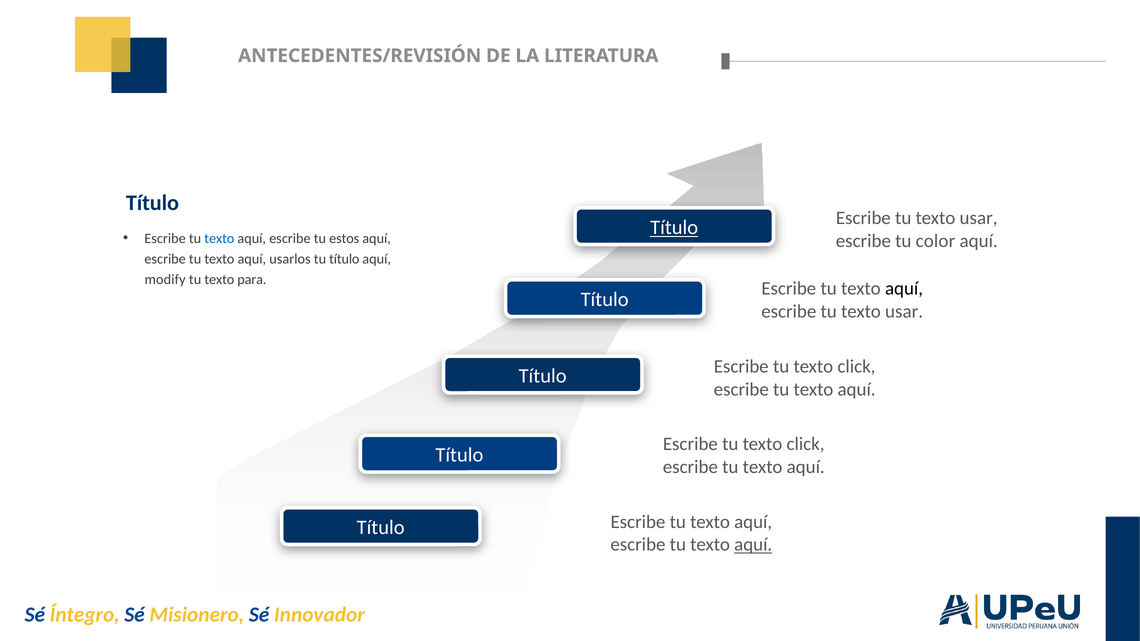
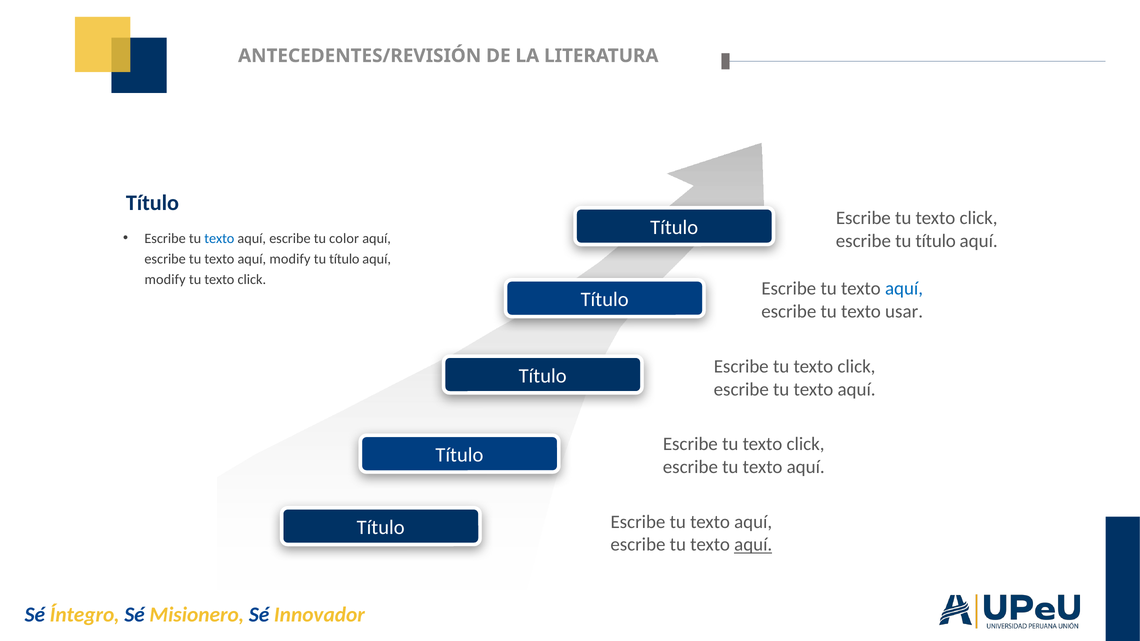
usar: usar -> click (979, 218)
Título underline: present -> none (674, 228)
estos: estos -> color (344, 239)
escribe tu color: color -> título (936, 241)
texto aquí usarlos: usarlos -> modify (290, 259)
para: para -> click (252, 280)
aquí colour: black -> blue (904, 289)
